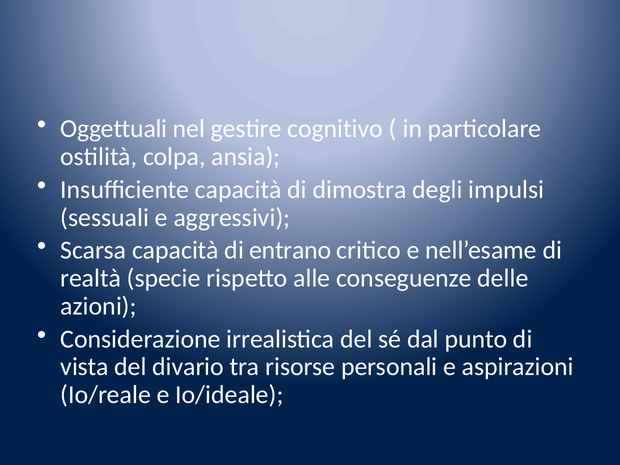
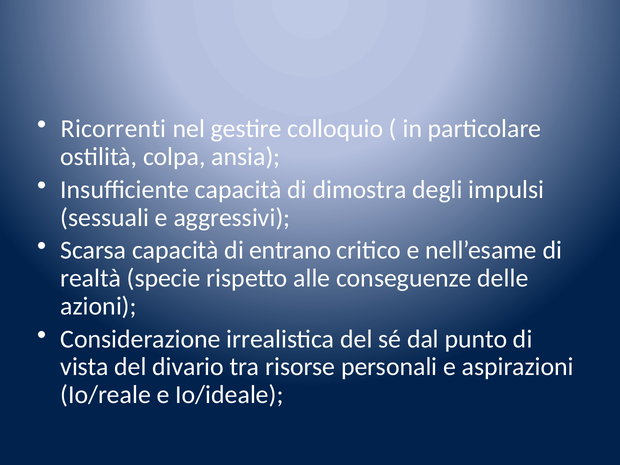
Oggettuali: Oggettuali -> Ricorrenti (114, 129)
cognitivo: cognitivo -> colloquio (335, 129)
